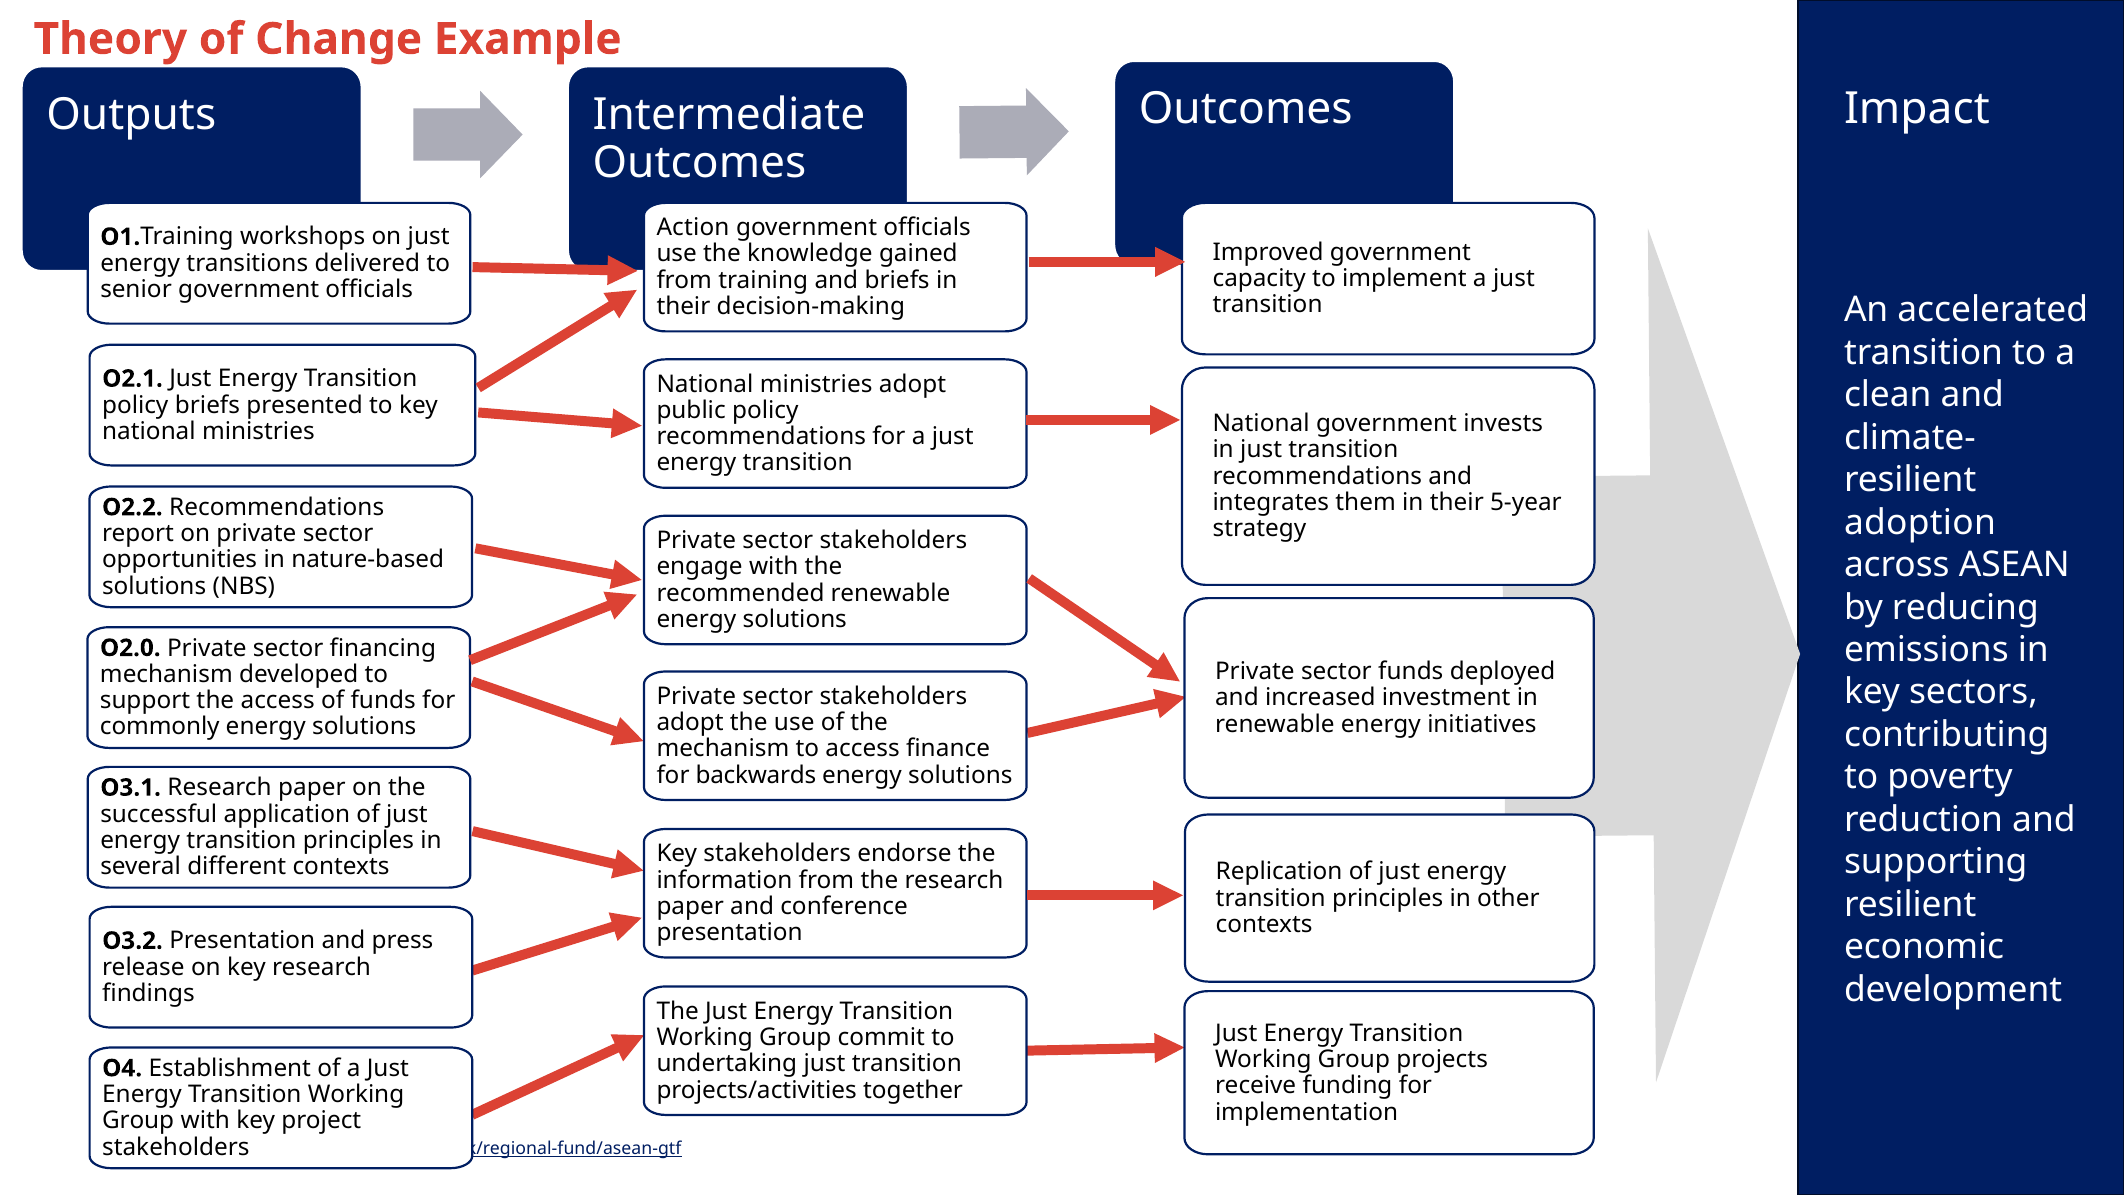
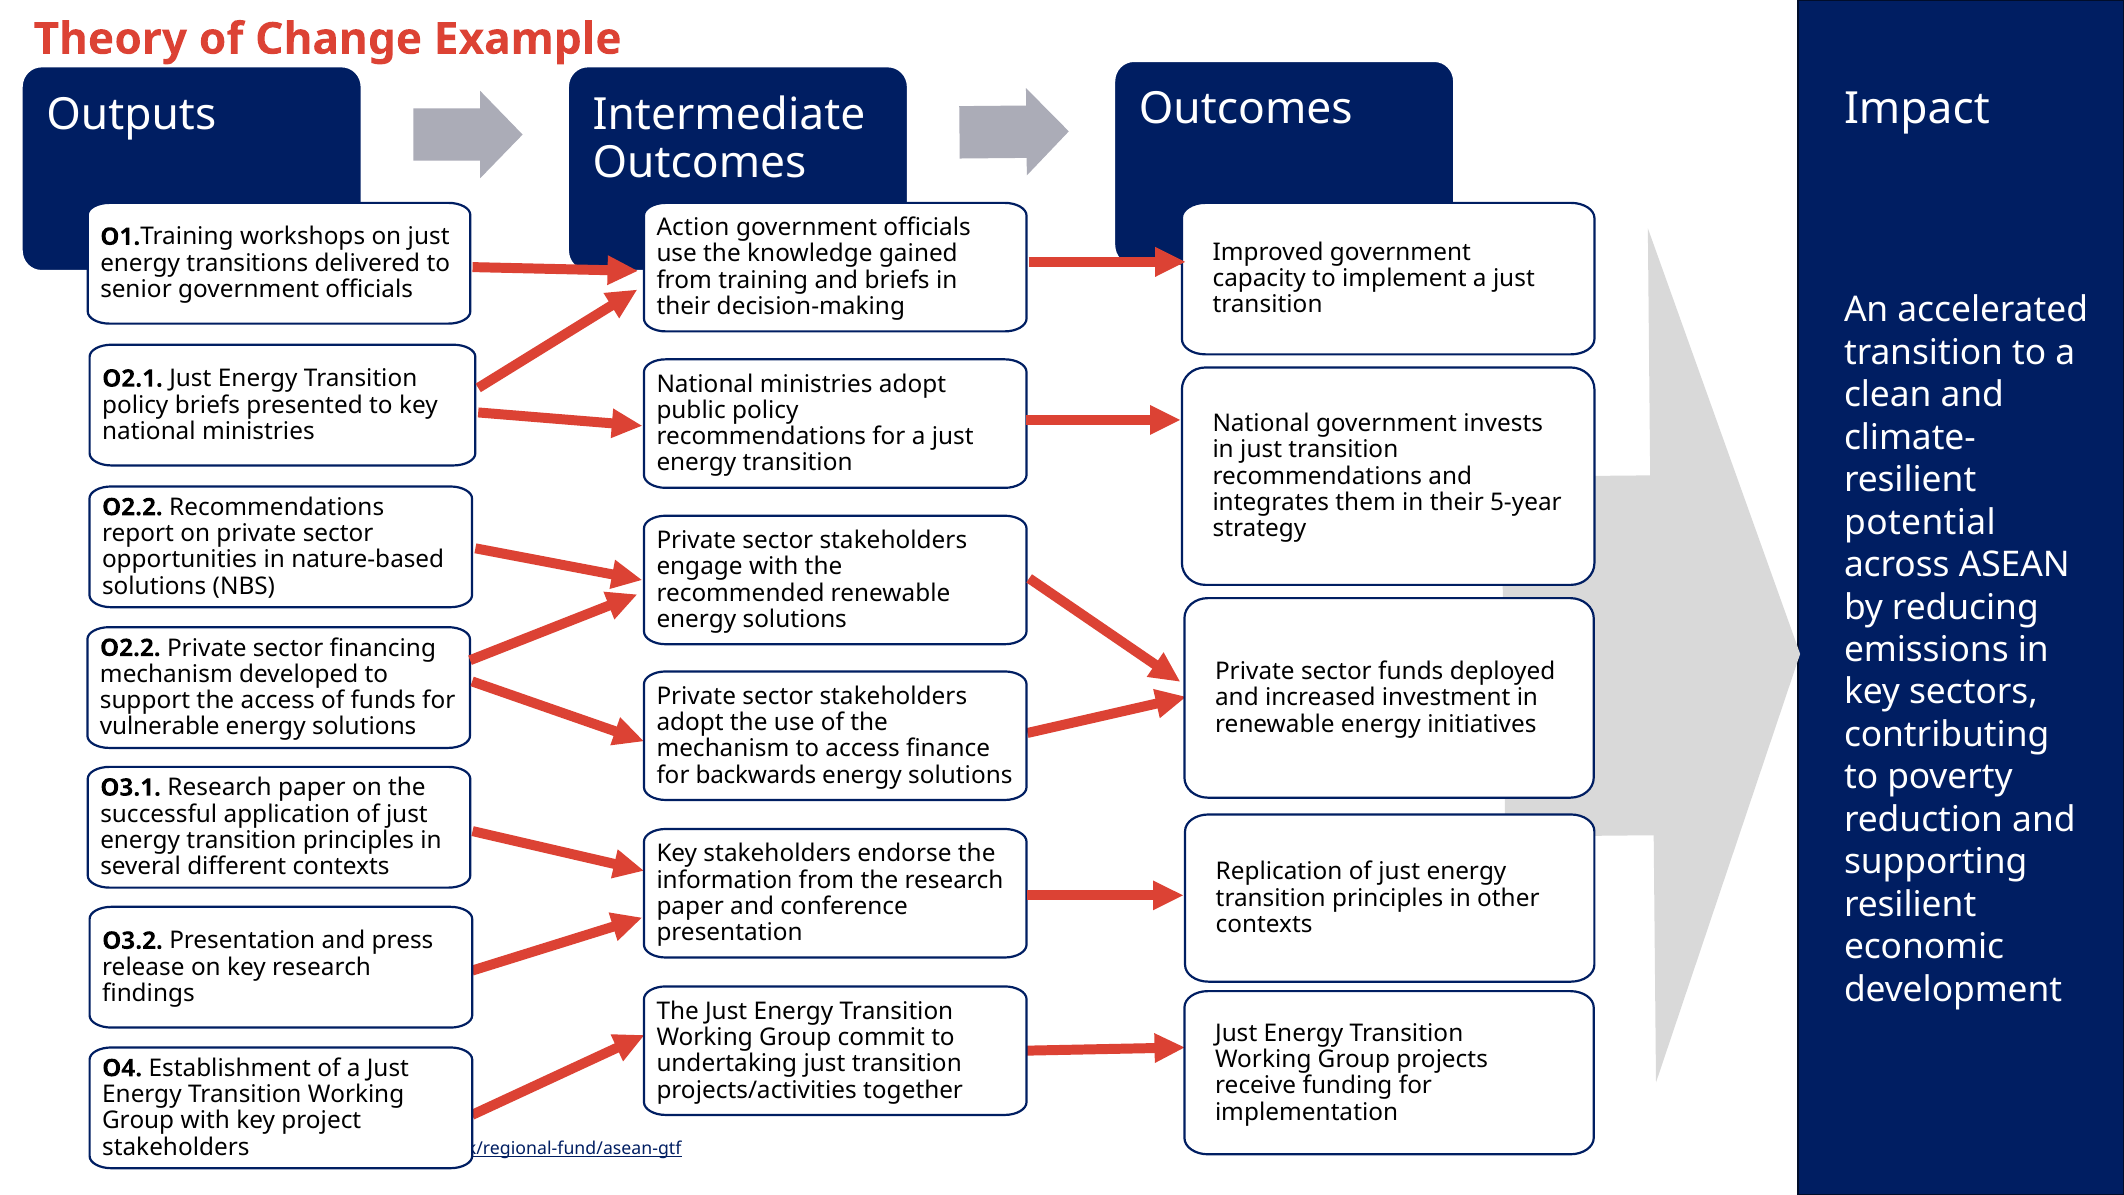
adoption: adoption -> potential (1920, 522)
O2.0: O2.0 -> O2.2 (130, 648)
commonly: commonly -> vulnerable (160, 727)
